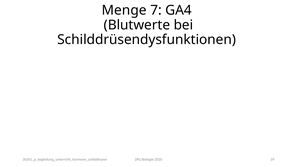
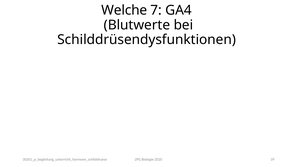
Menge: Menge -> Welche (124, 10)
